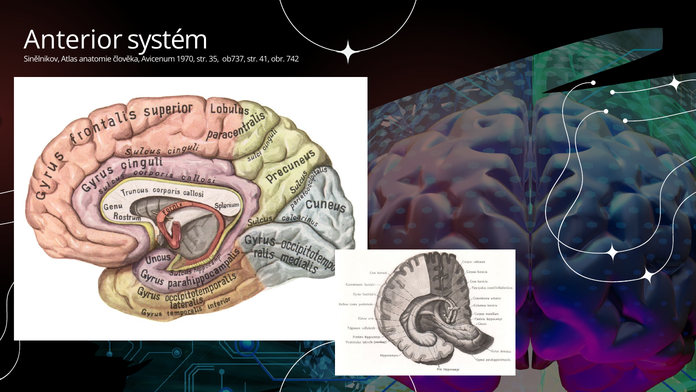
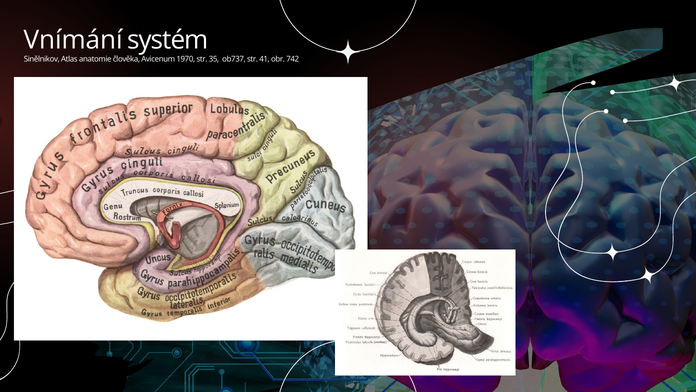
Anterior: Anterior -> Vnímání (73, 40)
